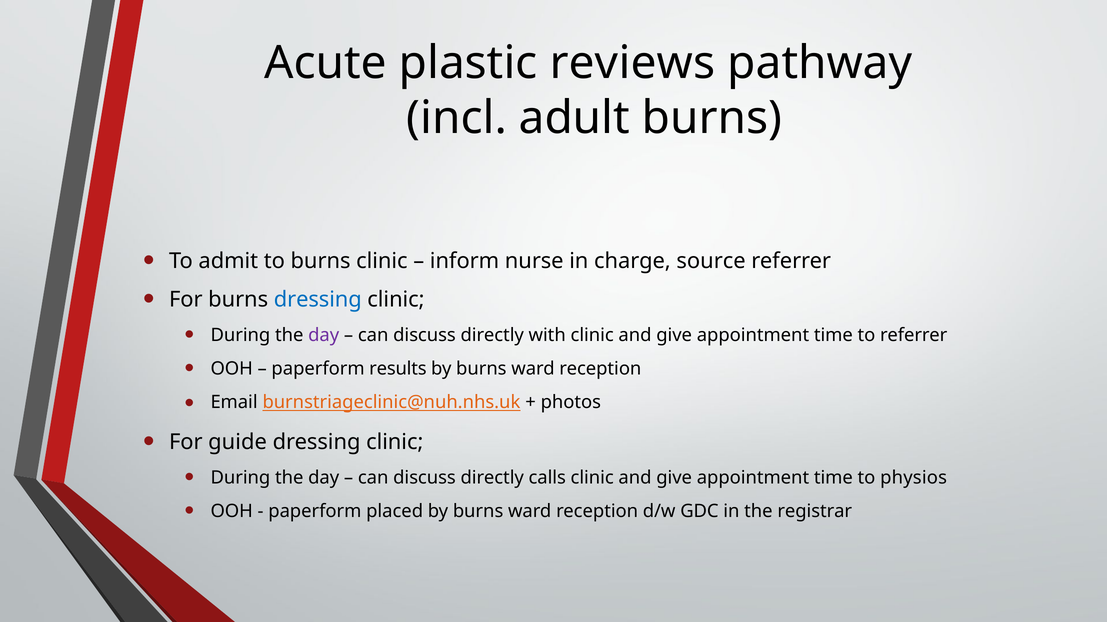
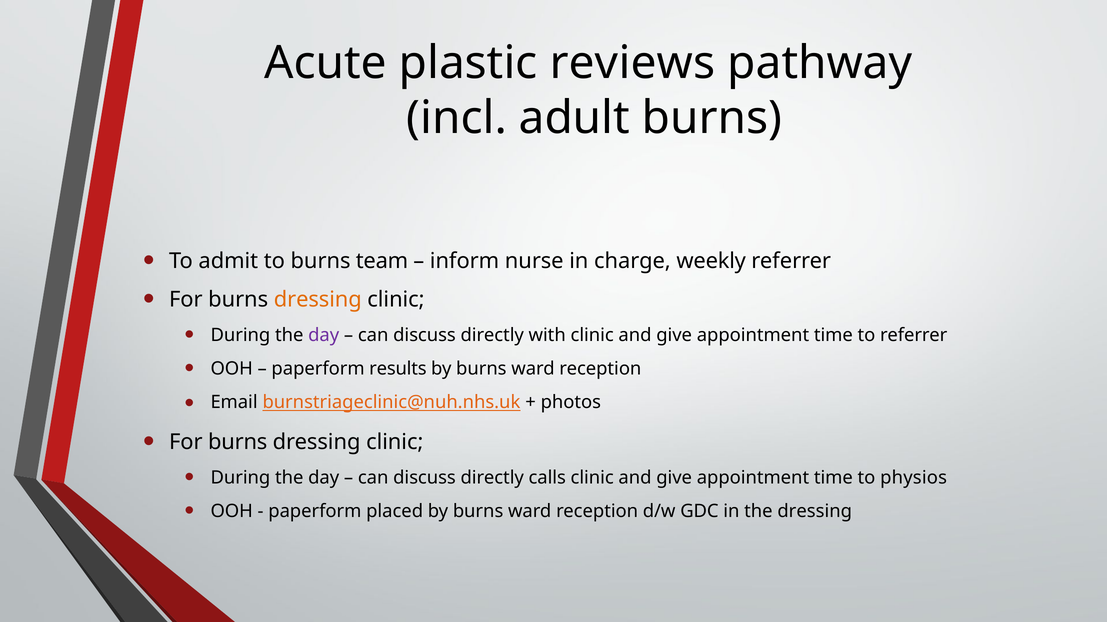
burns clinic: clinic -> team (382, 261)
source: source -> weekly (711, 261)
dressing colour: blue -> orange (318, 300)
guide: guide -> burns (238, 443)
the registrar: registrar -> dressing (815, 512)
